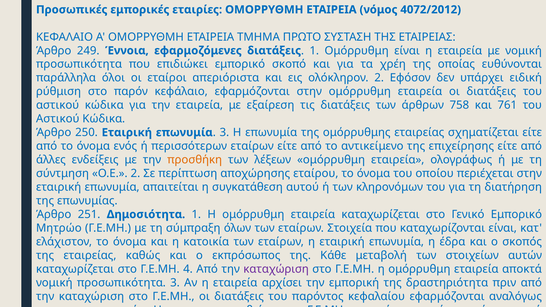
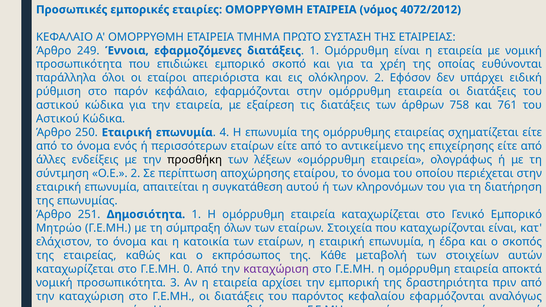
3: 3 -> 4 (224, 133)
προσθήκη colour: orange -> black (195, 160)
4: 4 -> 0 (188, 269)
